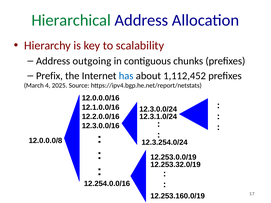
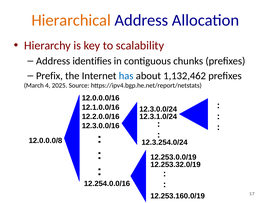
Hierarchical colour: green -> orange (71, 20)
outgoing: outgoing -> identifies (92, 61)
1,112,452: 1,112,452 -> 1,132,462 (185, 76)
